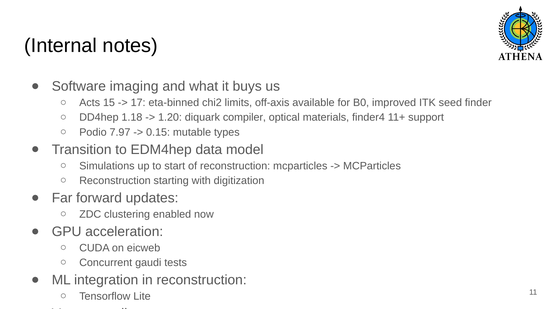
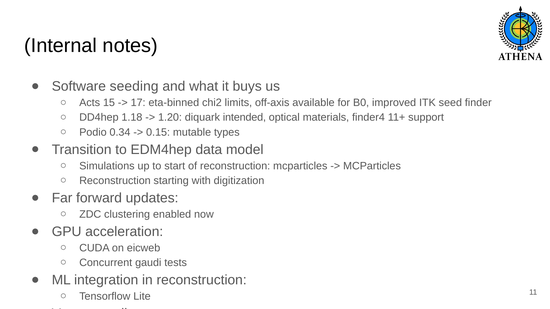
Software imaging: imaging -> seeding (134, 86)
compiler: compiler -> intended (244, 118)
7.97: 7.97 -> 0.34 (120, 132)
